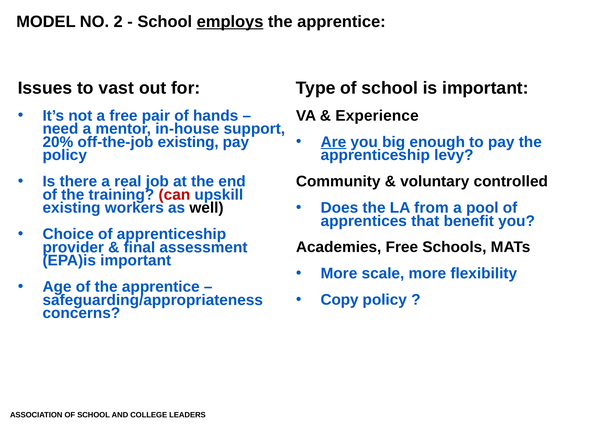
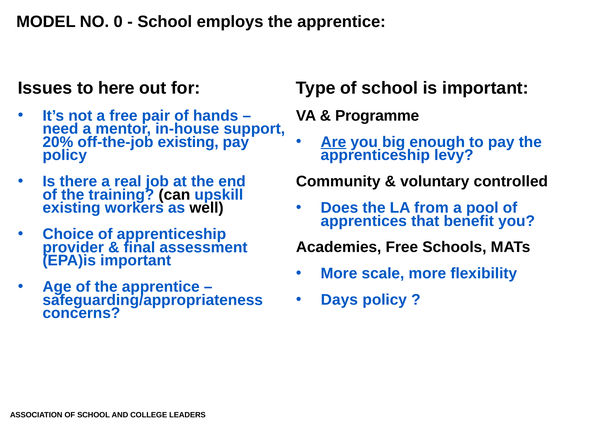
2: 2 -> 0 (118, 22)
employs underline: present -> none (230, 22)
vast: vast -> here (116, 88)
Experience: Experience -> Programme (377, 116)
can colour: red -> black (174, 195)
Copy: Copy -> Days (339, 300)
